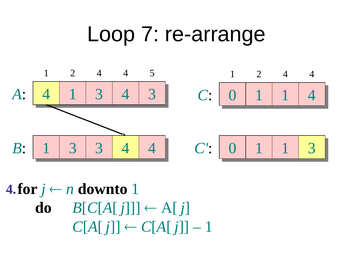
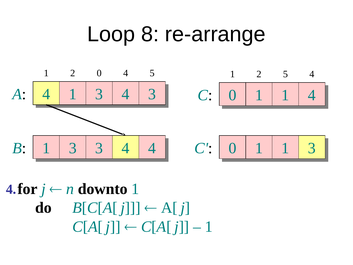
7: 7 -> 8 (150, 34)
4: 4 -> 0 (99, 73)
4: 4 -> 5 (285, 74)
